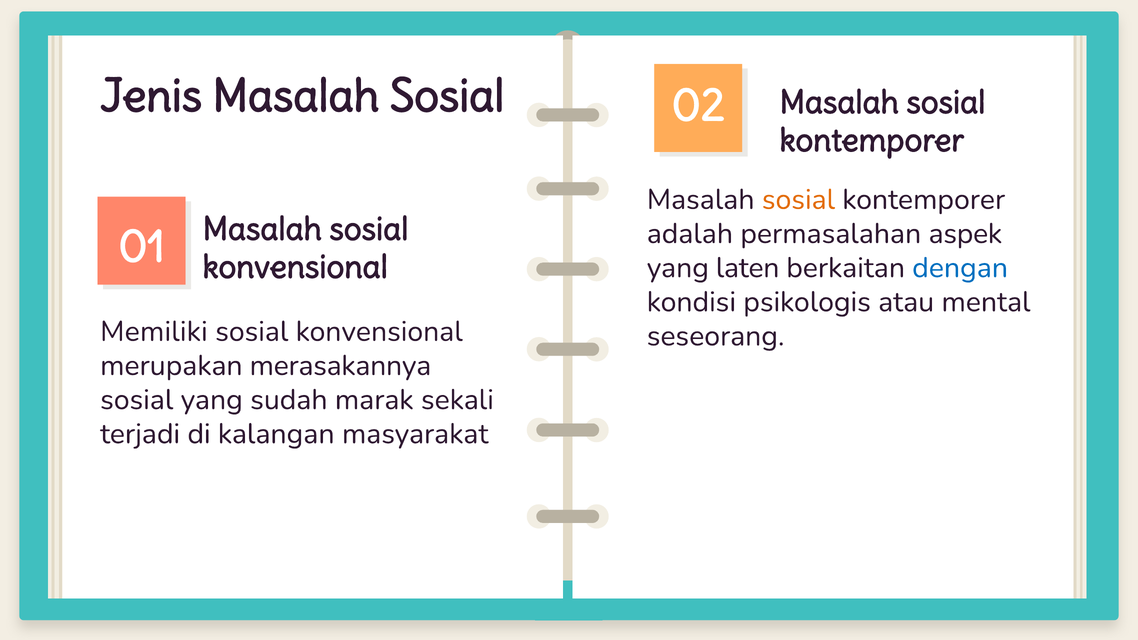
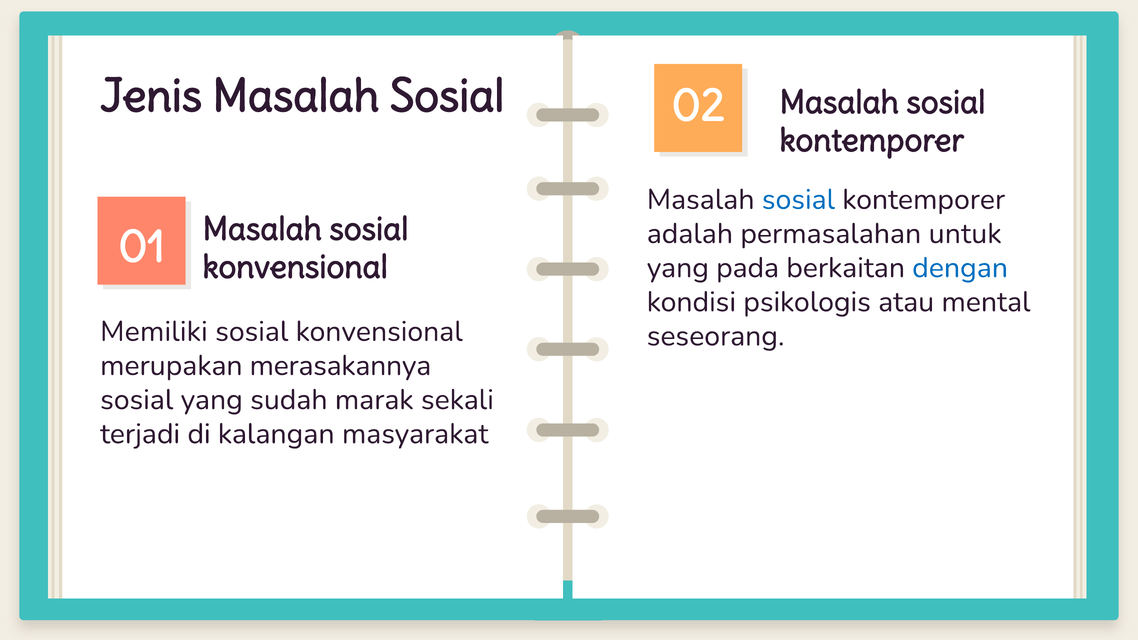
sosial colour: orange -> blue (798, 200)
aspek: aspek -> untuk (965, 234)
laten: laten -> pada (748, 268)
